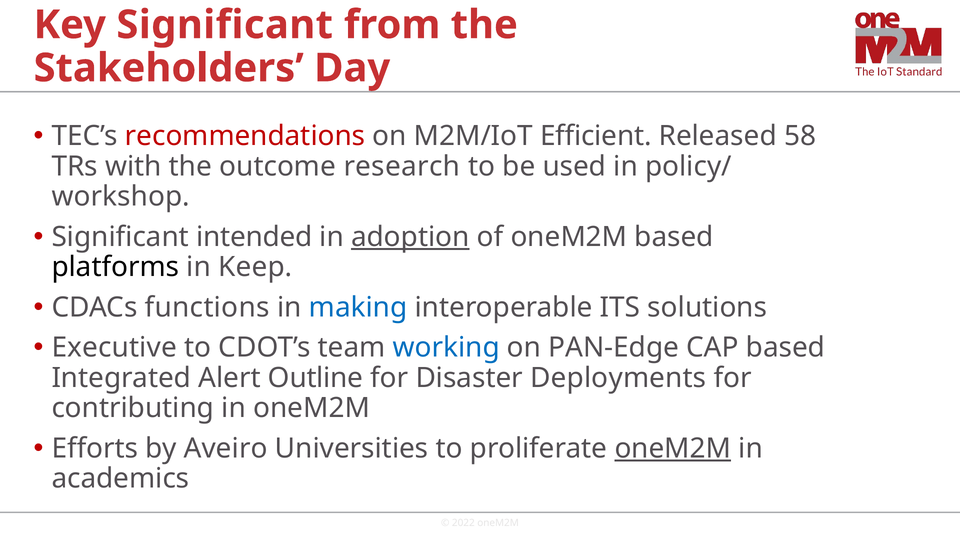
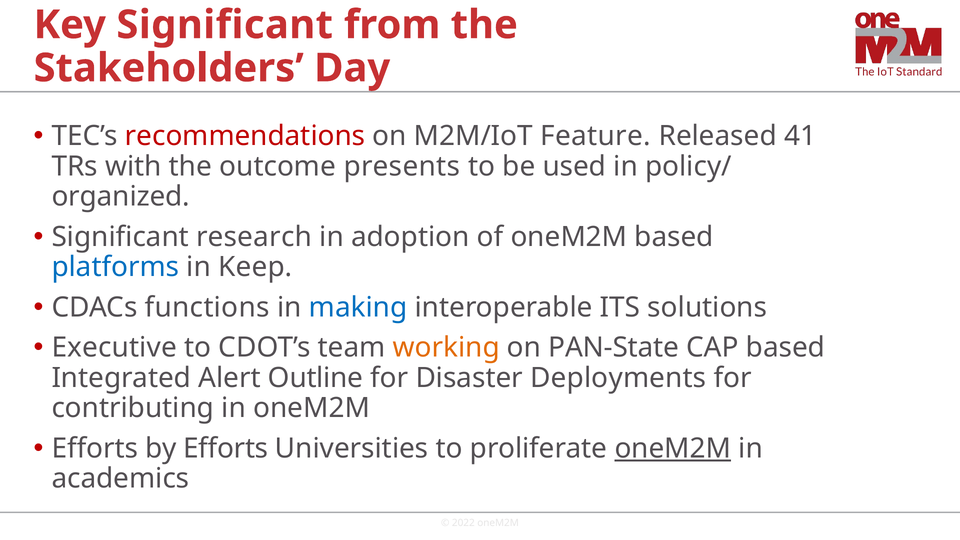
Efficient: Efficient -> Feature (596, 136)
58: 58 -> 41 (800, 136)
research: research -> presents (402, 166)
workshop: workshop -> organized (121, 197)
intended: intended -> research (254, 237)
adoption underline: present -> none (410, 237)
platforms colour: black -> blue (115, 267)
working colour: blue -> orange (446, 348)
PAN-Edge: PAN-Edge -> PAN-State (614, 348)
by Aveiro: Aveiro -> Efforts (226, 448)
